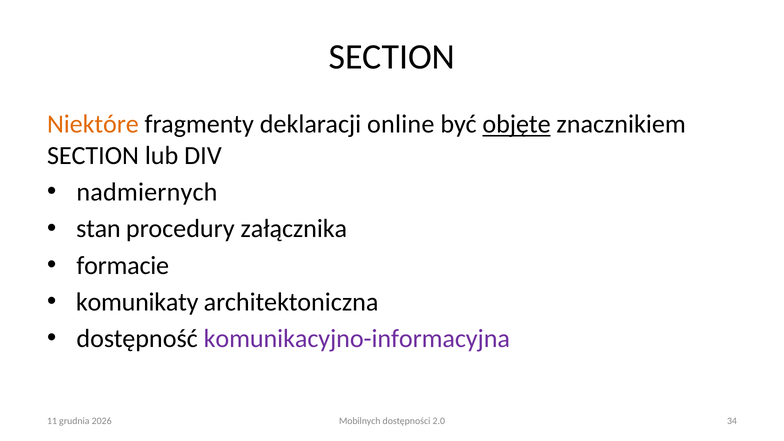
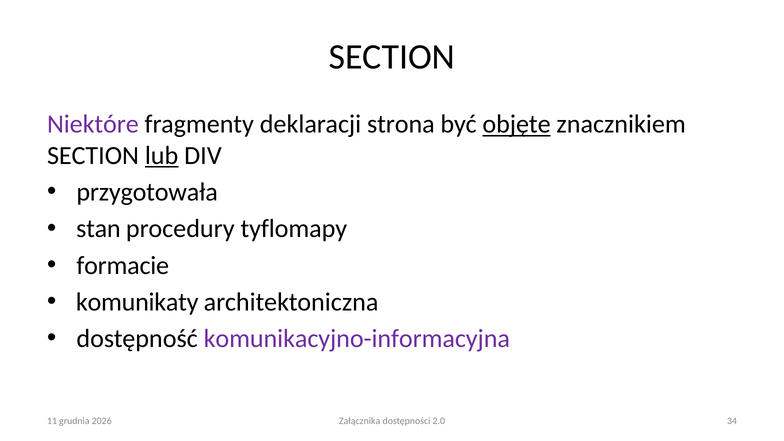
Niektóre colour: orange -> purple (93, 124)
online: online -> strona (401, 124)
lub underline: none -> present (162, 156)
nadmiernych: nadmiernych -> przygotowała (147, 192)
załącznika: załącznika -> tyflomapy (294, 229)
Mobilnych: Mobilnych -> Załącznika (360, 421)
